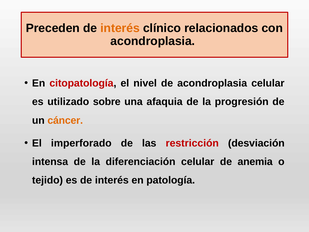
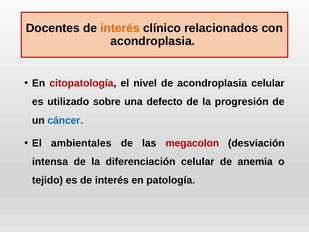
Preceden: Preceden -> Docentes (53, 28)
afaquia: afaquia -> defecto (165, 102)
cáncer colour: orange -> blue (65, 120)
imperforado: imperforado -> ambientales (81, 143)
restricción: restricción -> megacolon (192, 143)
